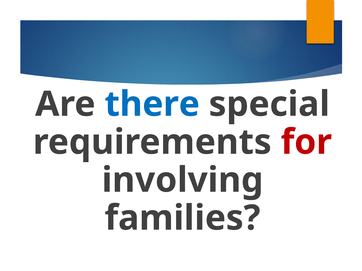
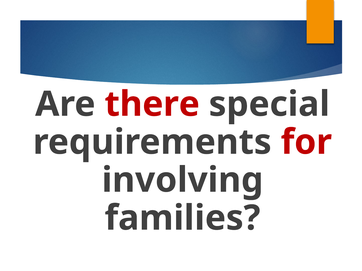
there colour: blue -> red (152, 104)
